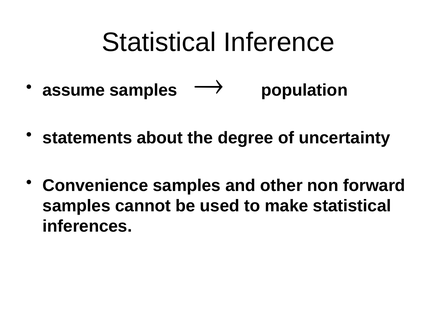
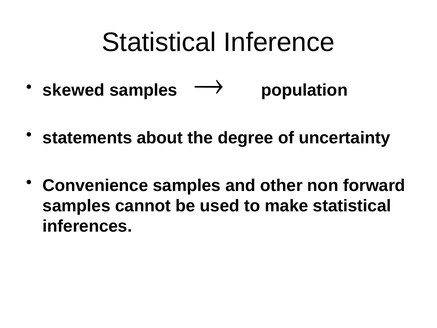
assume: assume -> skewed (74, 90)
